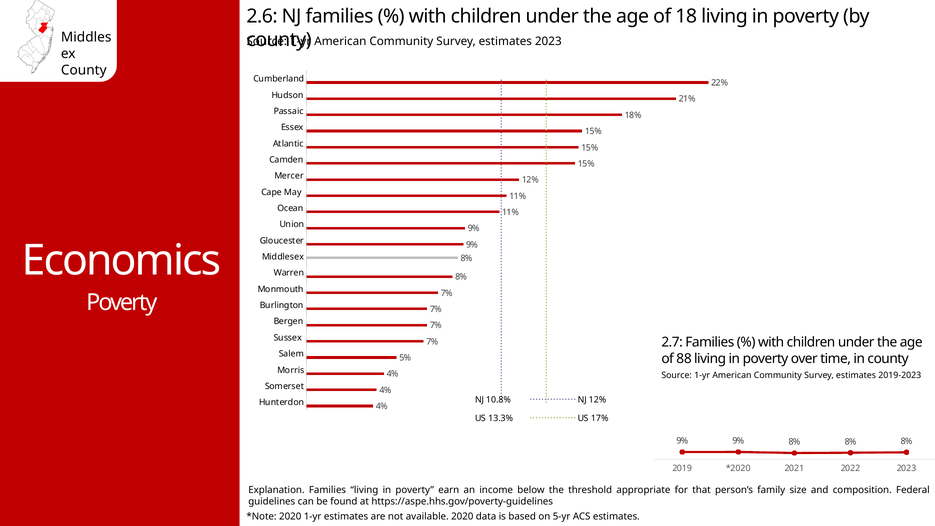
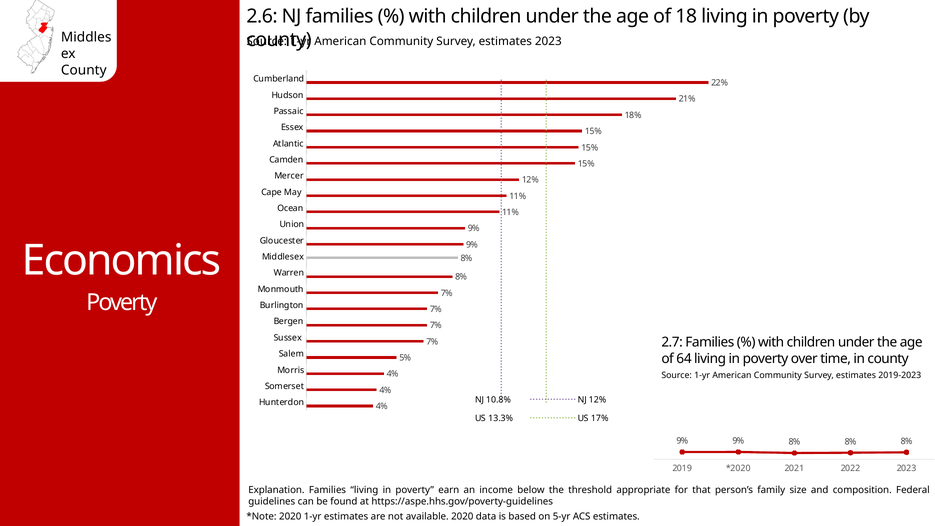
88: 88 -> 64 (684, 359)
